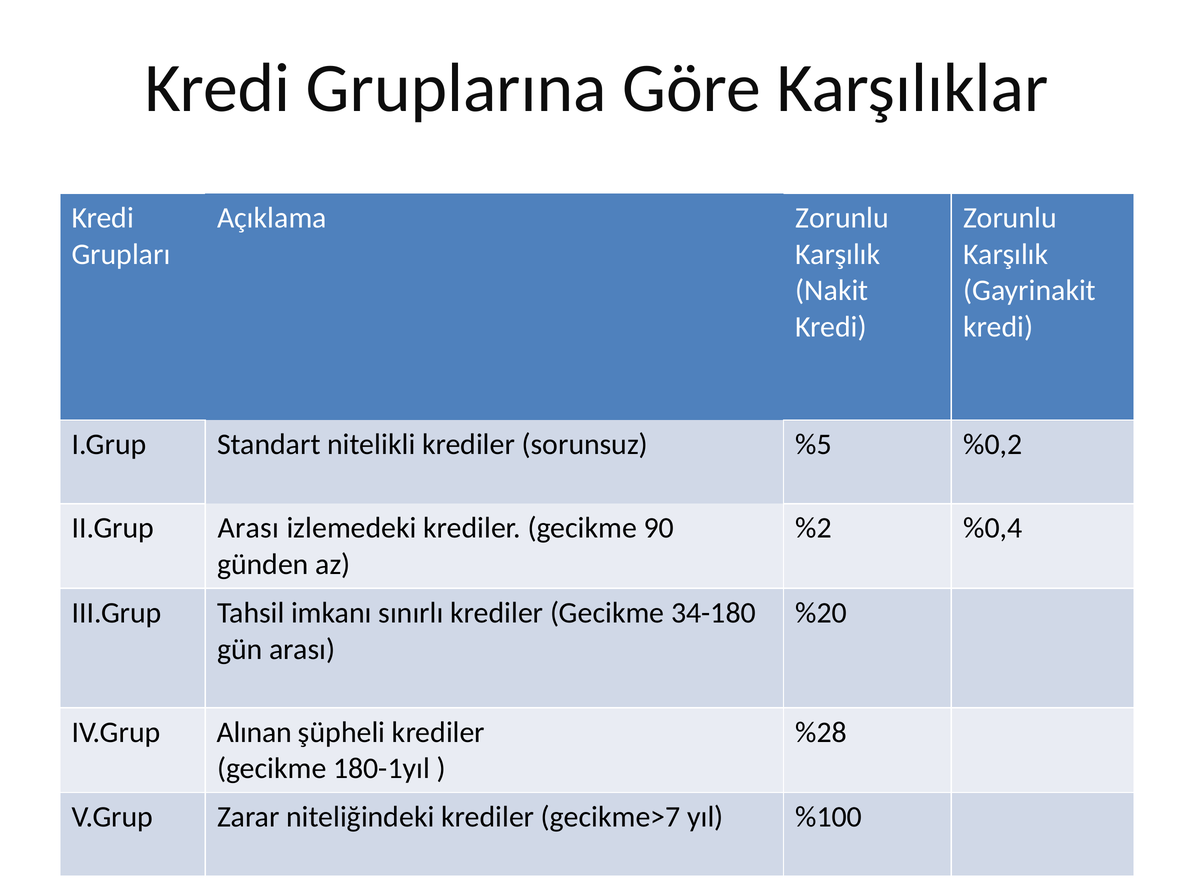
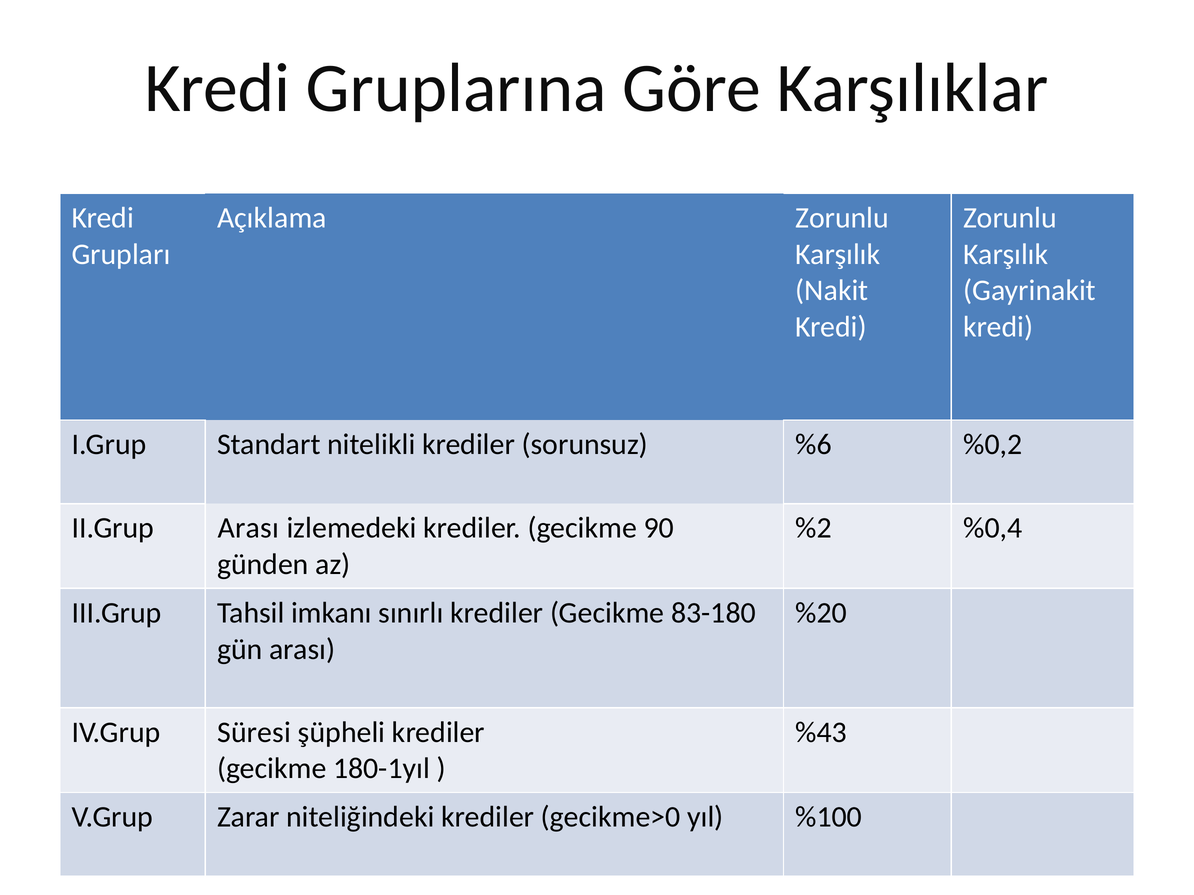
%5: %5 -> %6 (814, 445)
34-180: 34-180 -> 83-180 (713, 613)
Alınan: Alınan -> Süresi (254, 733)
%28: %28 -> %43 (821, 733)
gecikme>7: gecikme>7 -> gecikme>0 (611, 817)
